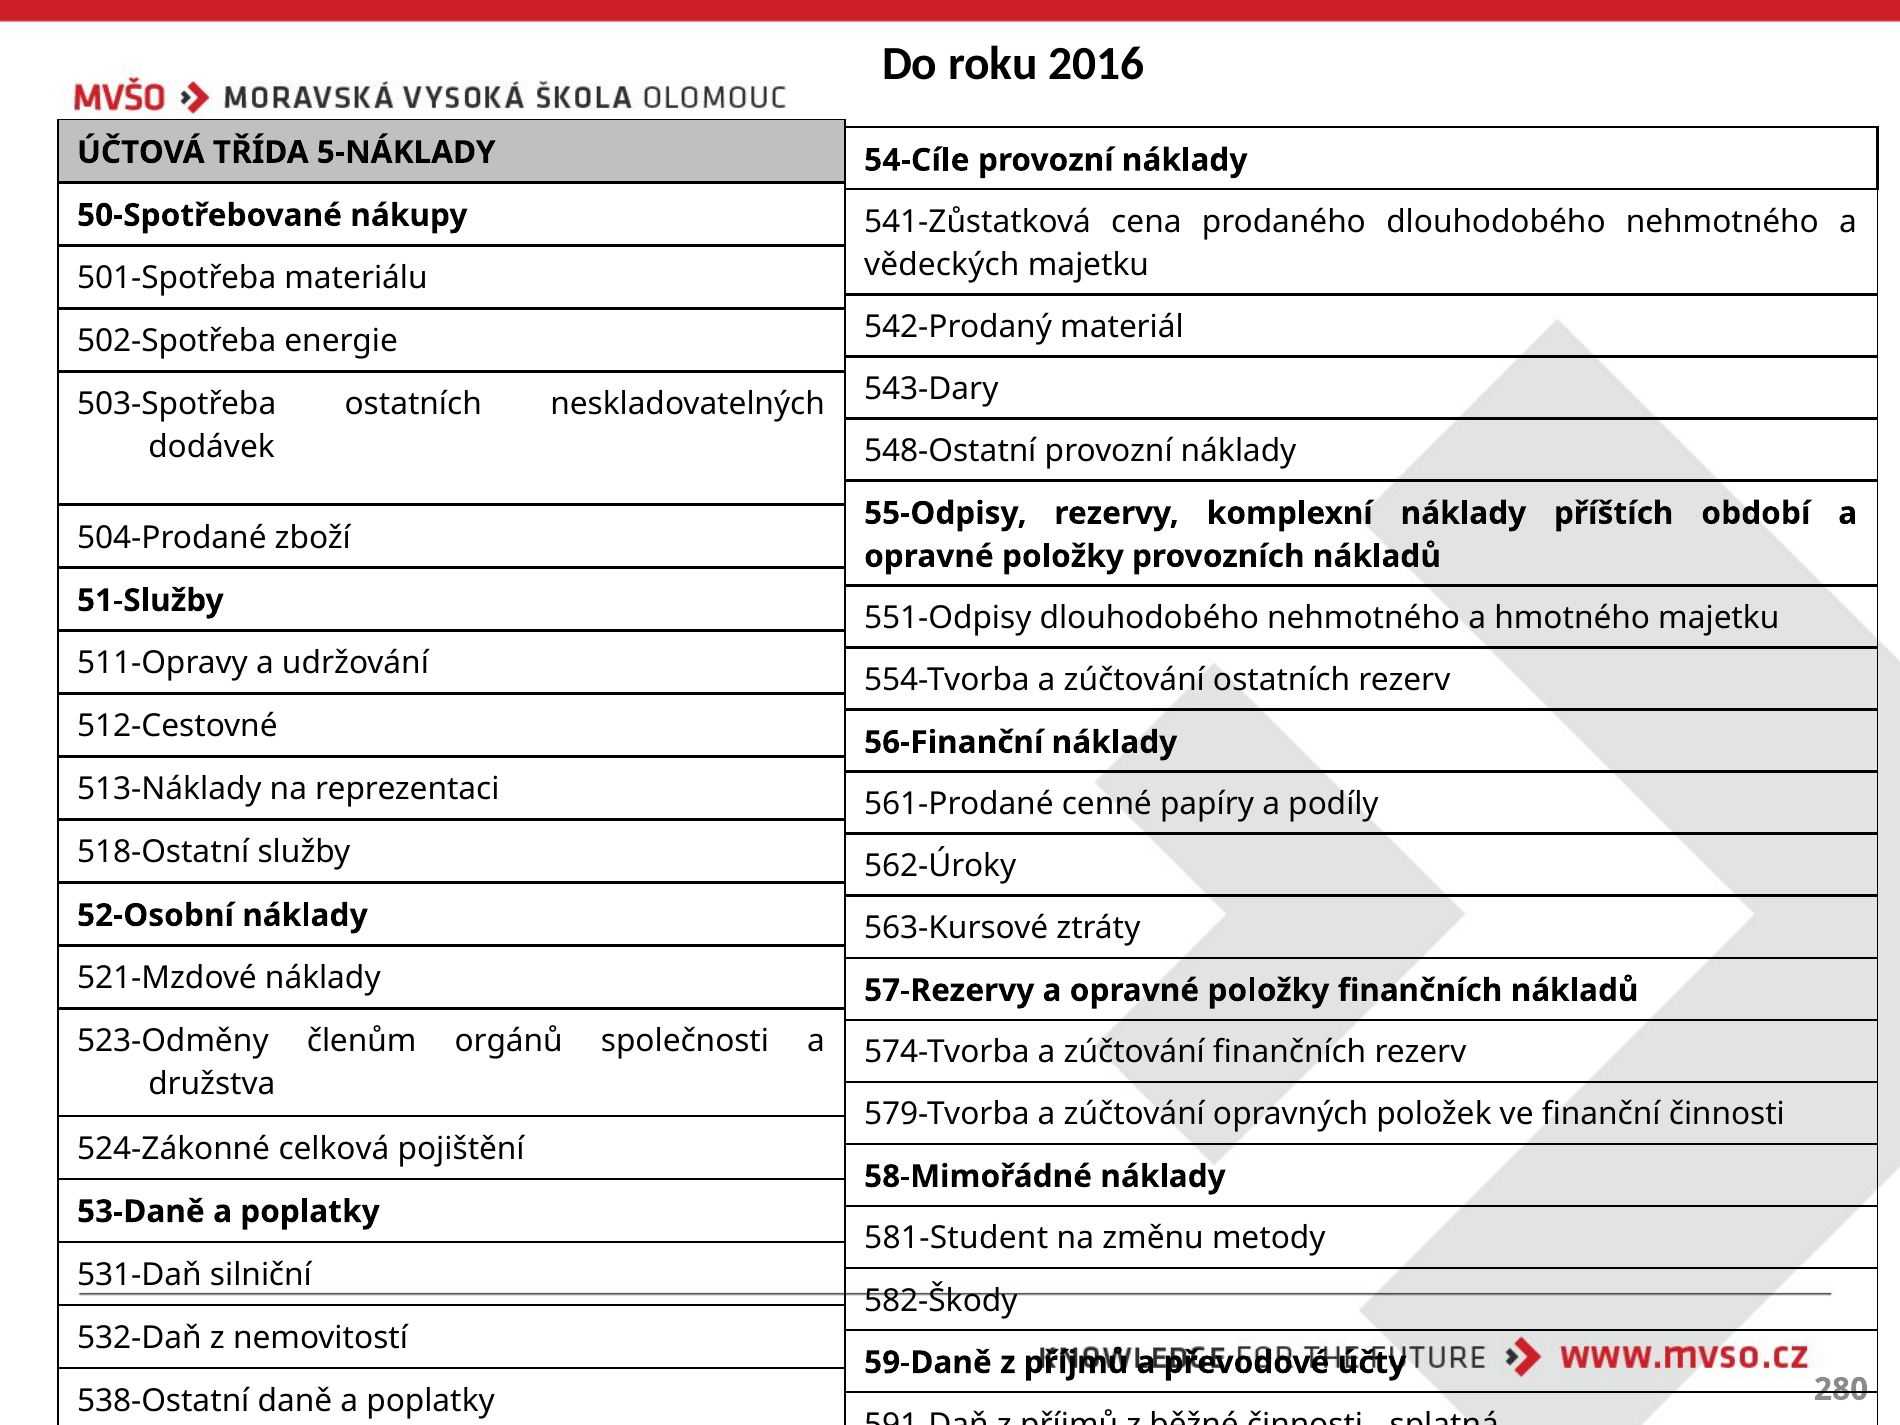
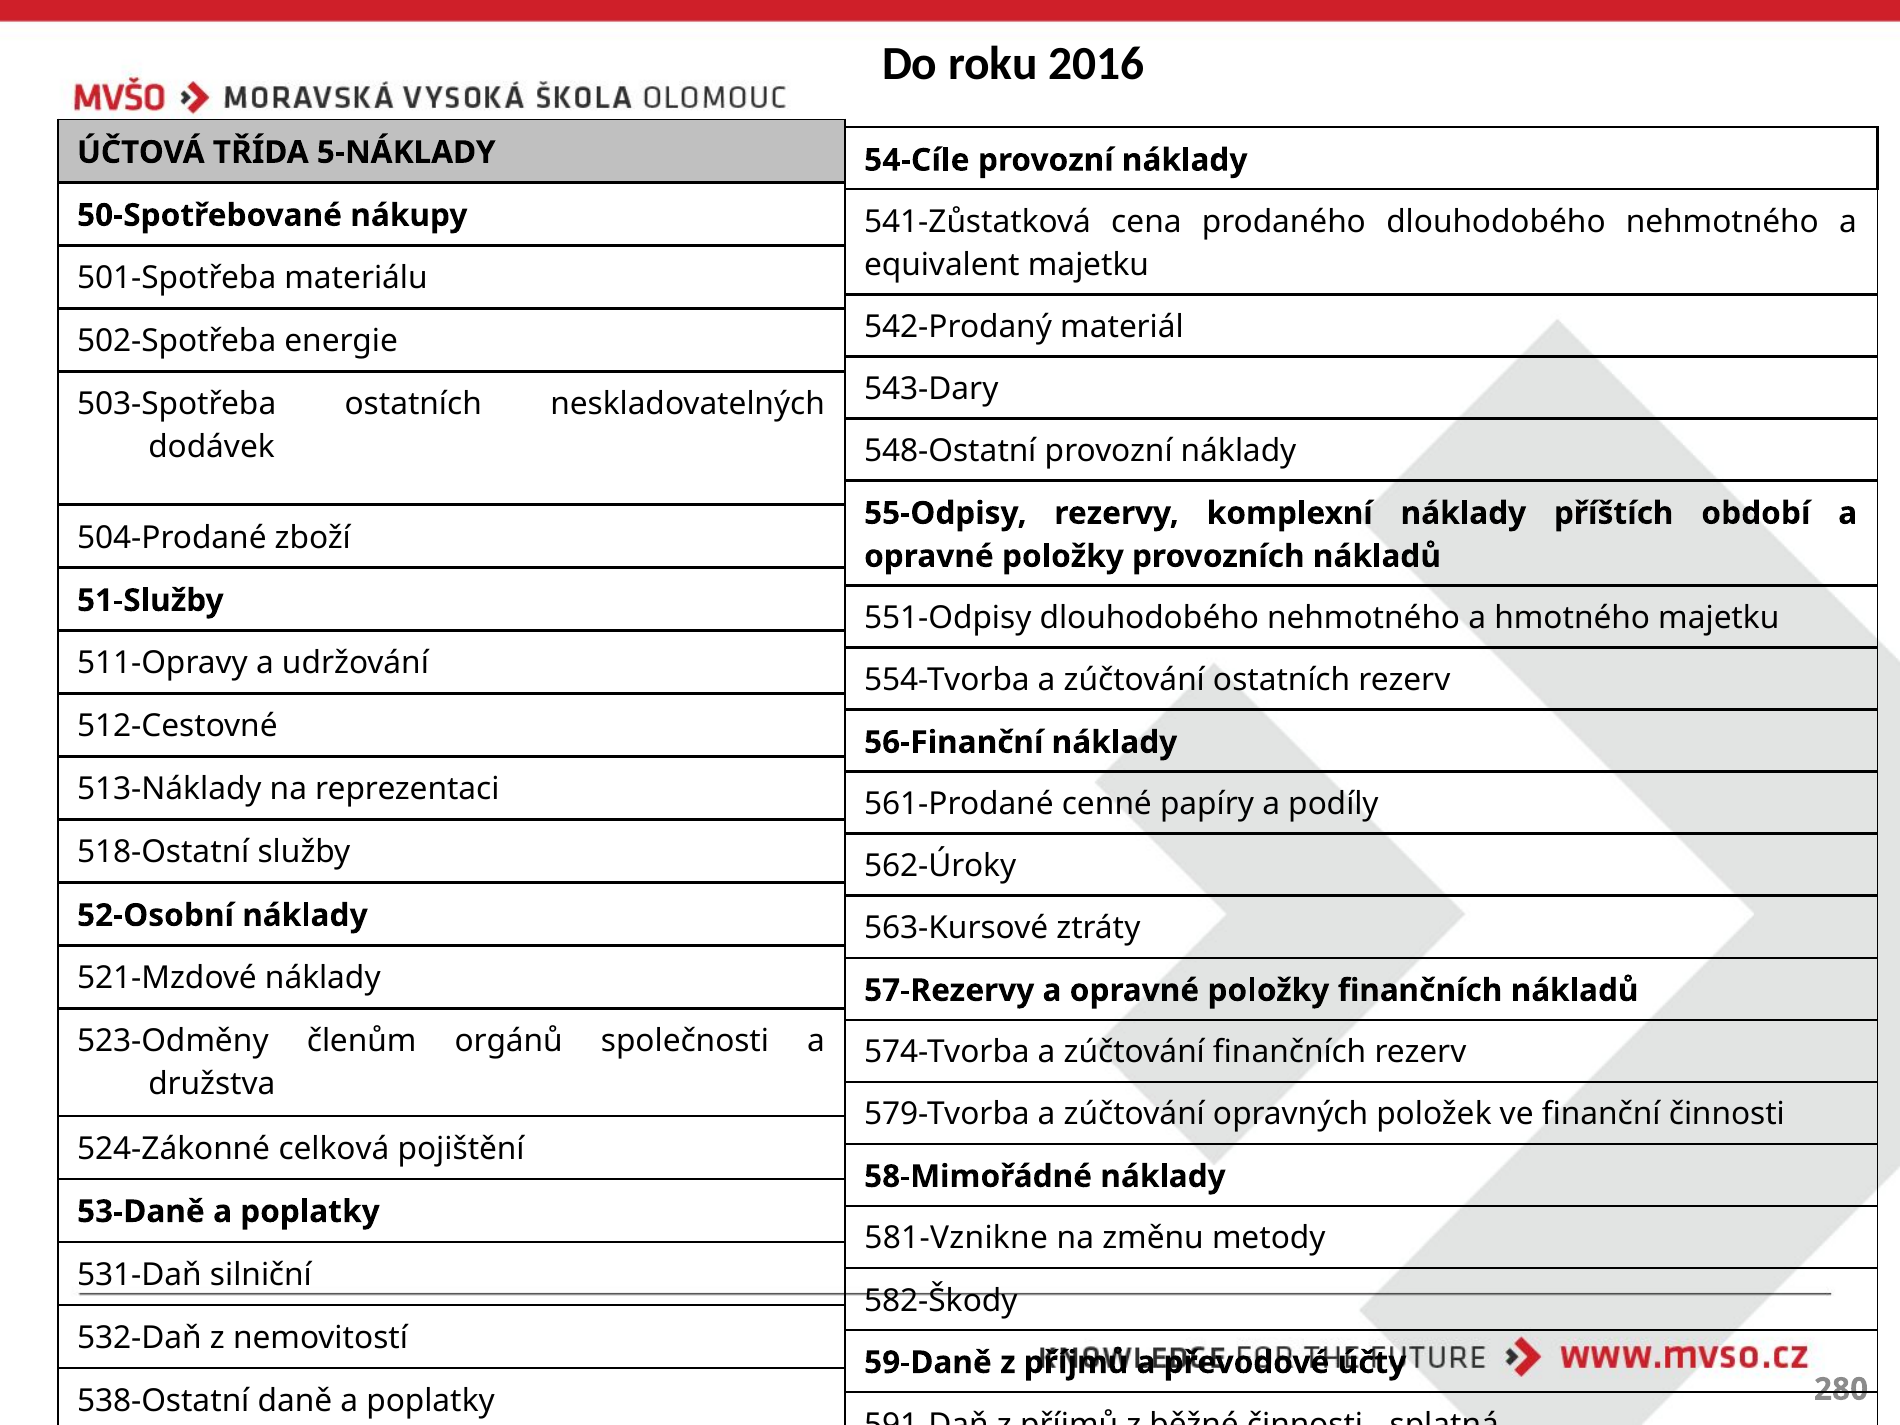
vědeckých: vědeckých -> equivalent (942, 265)
581-Student: 581-Student -> 581-Vznikne (956, 1239)
